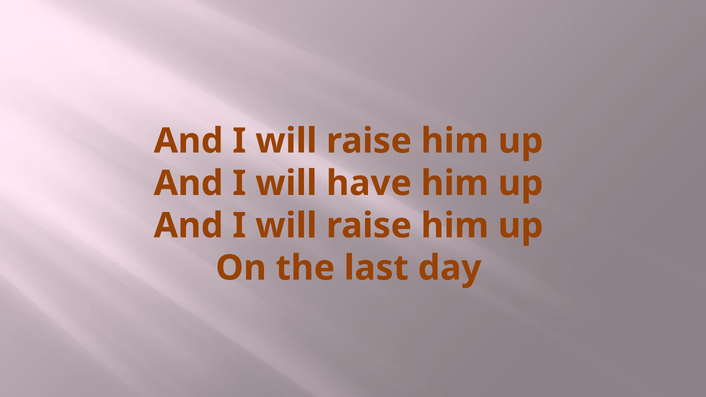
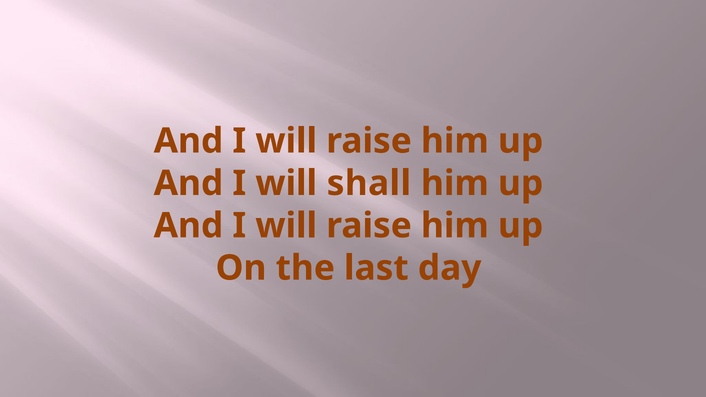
have: have -> shall (369, 183)
